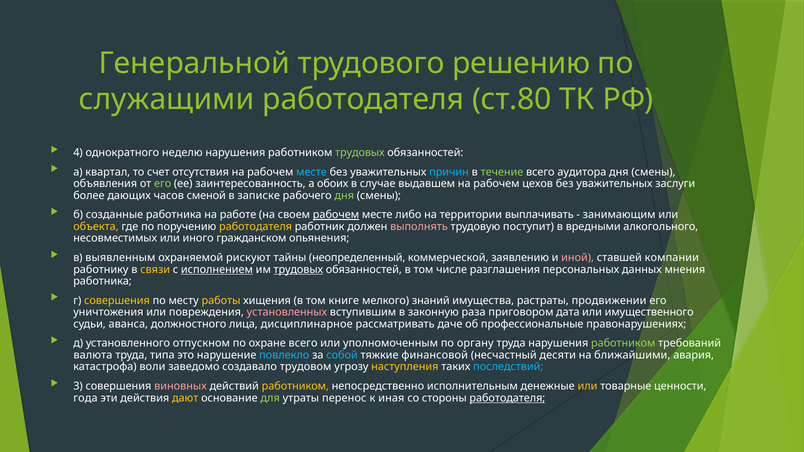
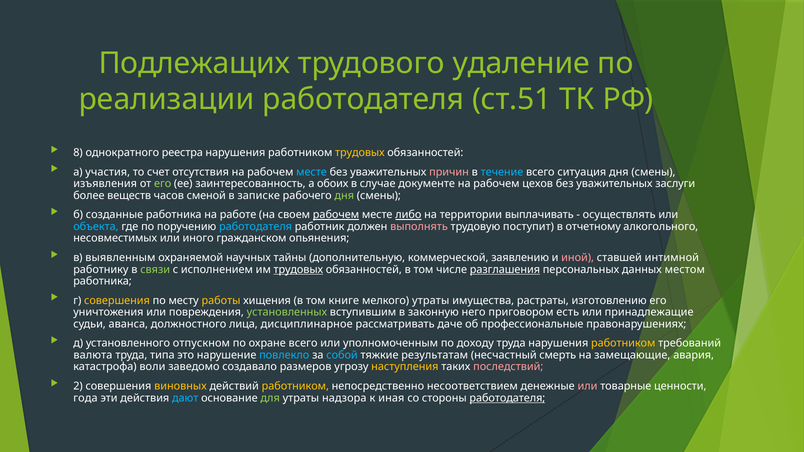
Генеральной: Генеральной -> Подлежащих (194, 63)
решению: решению -> удаление (521, 63)
служащими: служащими -> реализации (166, 100)
ст.80: ст.80 -> ст.51 (512, 100)
4: 4 -> 8 (78, 153)
неделю: неделю -> реестра (182, 153)
трудовых colour: light green -> yellow (360, 153)
квартал: квартал -> участия (108, 172)
причин colour: light blue -> pink (449, 172)
течение colour: light green -> light blue (502, 172)
аудитора: аудитора -> ситуация (582, 172)
объявления: объявления -> изъявления (105, 184)
выдавшем: выдавшем -> документе (427, 184)
дающих: дающих -> веществ (129, 196)
либо underline: none -> present (408, 215)
занимающим: занимающим -> осуществлять (619, 215)
объекта colour: yellow -> light blue (96, 227)
работодателя colour: yellow -> light blue (256, 227)
вредными: вредными -> отчетному (593, 227)
рискуют: рискуют -> научных (248, 258)
неопределенный: неопределенный -> дополнительную (357, 258)
компании: компании -> интимной (672, 258)
связи colour: yellow -> light green (155, 270)
исполнением underline: present -> none (217, 270)
разглашения underline: none -> present (505, 270)
мнения: мнения -> местом (685, 270)
мелкого знаний: знаний -> утраты (431, 301)
продвижении: продвижении -> изготовлению (609, 301)
установленных colour: pink -> light green (287, 312)
раза: раза -> него (474, 312)
дата: дата -> есть (568, 312)
имущественного: имущественного -> принадлежащие (649, 312)
органу: органу -> доходу (475, 344)
работником colour: light green -> yellow (623, 344)
финансовой: финансовой -> результатам (435, 355)
десяти: десяти -> смерть (558, 355)
ближайшими: ближайшими -> замещающие (632, 355)
трудовом: трудовом -> размеров (306, 367)
последствий colour: light blue -> pink (508, 367)
3: 3 -> 2 (78, 386)
виновных colour: pink -> yellow (180, 386)
исполнительным: исполнительным -> несоответствием (472, 386)
или colour: yellow -> pink (587, 386)
дают colour: yellow -> light blue (185, 398)
перенос: перенос -> надзора (344, 398)
